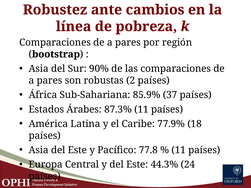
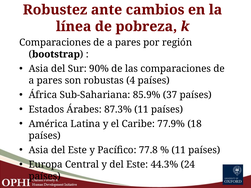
2: 2 -> 4 (131, 81)
